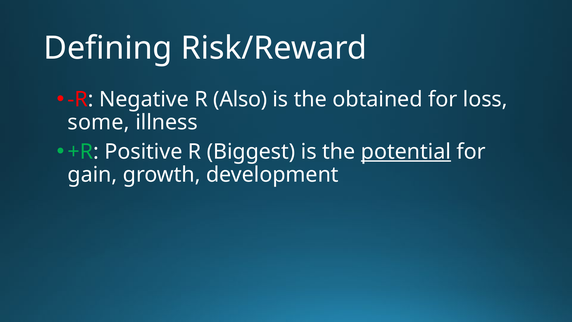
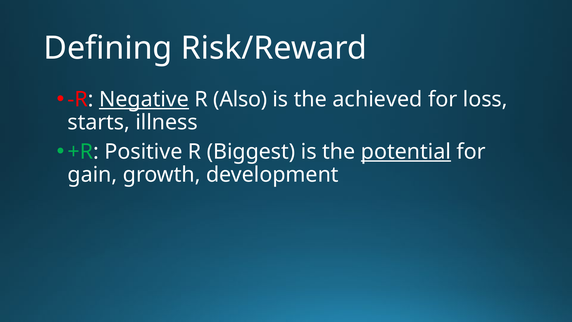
Negative underline: none -> present (144, 99)
obtained: obtained -> achieved (378, 99)
some: some -> starts (99, 122)
